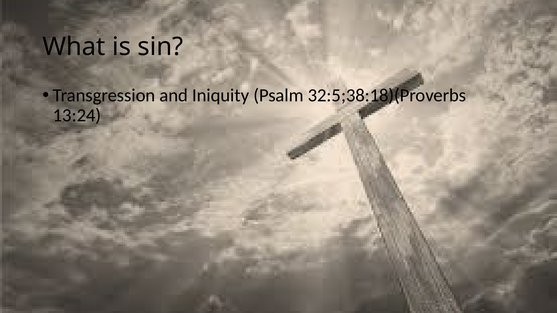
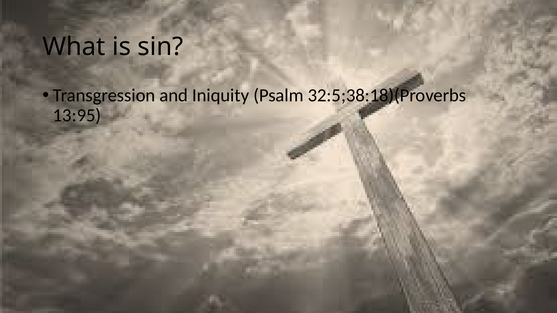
13:24: 13:24 -> 13:95 (77, 115)
